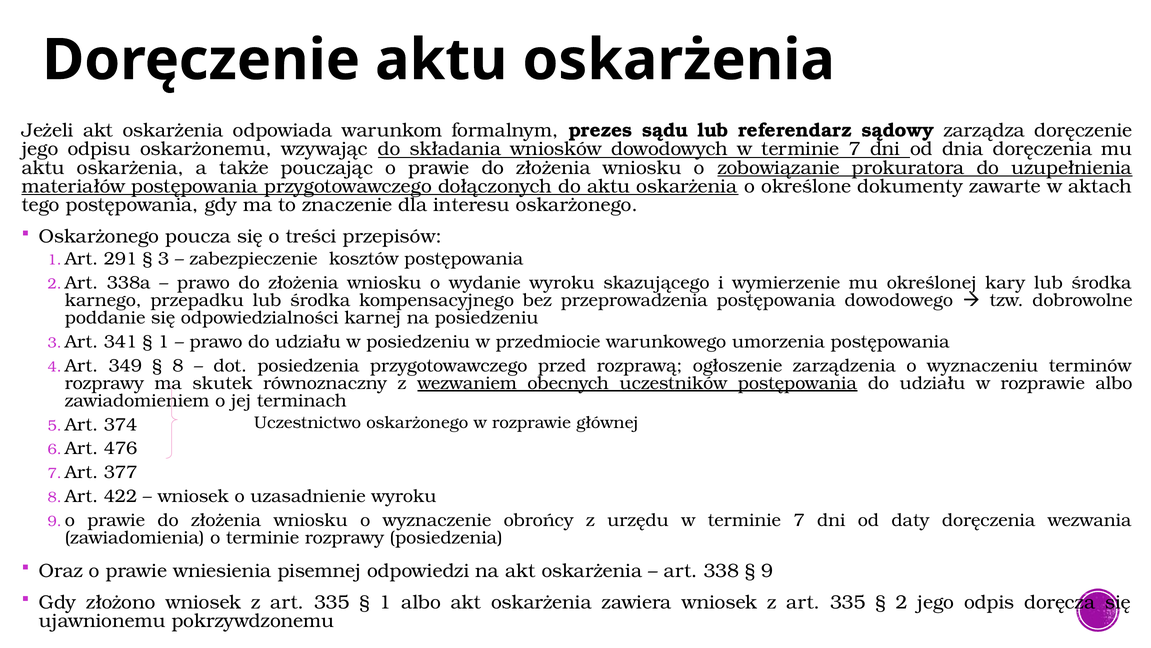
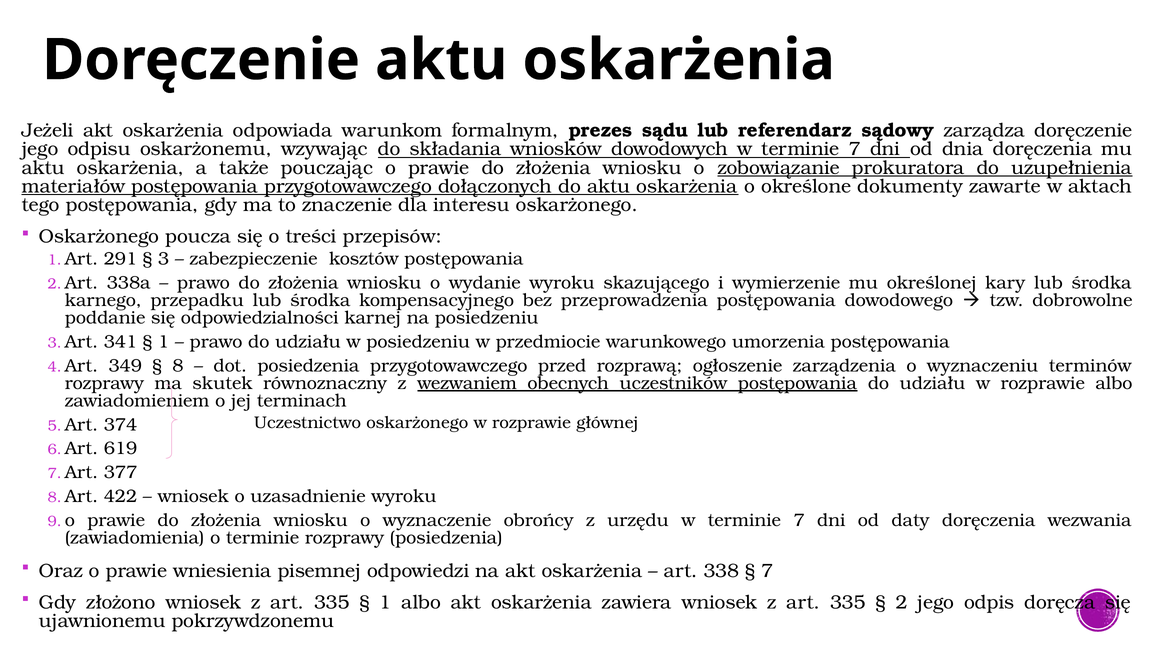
476: 476 -> 619 (120, 448)
9: 9 -> 7 (767, 570)
